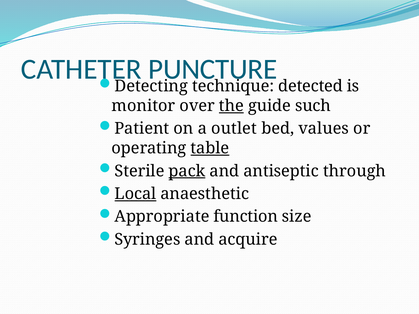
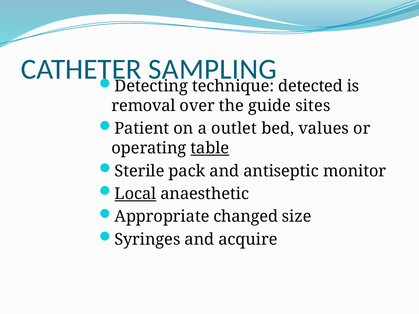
PUNCTURE: PUNCTURE -> SAMPLING (213, 69)
monitor: monitor -> removal (144, 106)
the underline: present -> none (231, 106)
such: such -> sites (313, 106)
pack underline: present -> none (187, 171)
through: through -> monitor (355, 171)
function: function -> changed (246, 217)
